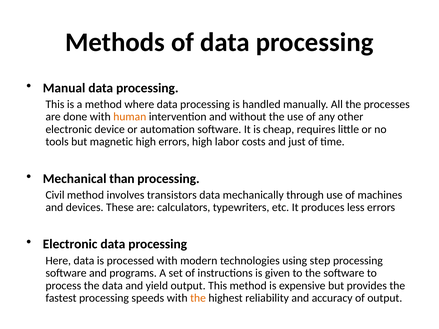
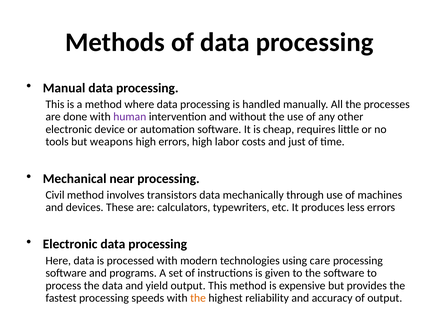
human colour: orange -> purple (130, 117)
magnetic: magnetic -> weapons (111, 142)
than: than -> near (122, 179)
step: step -> care (320, 261)
